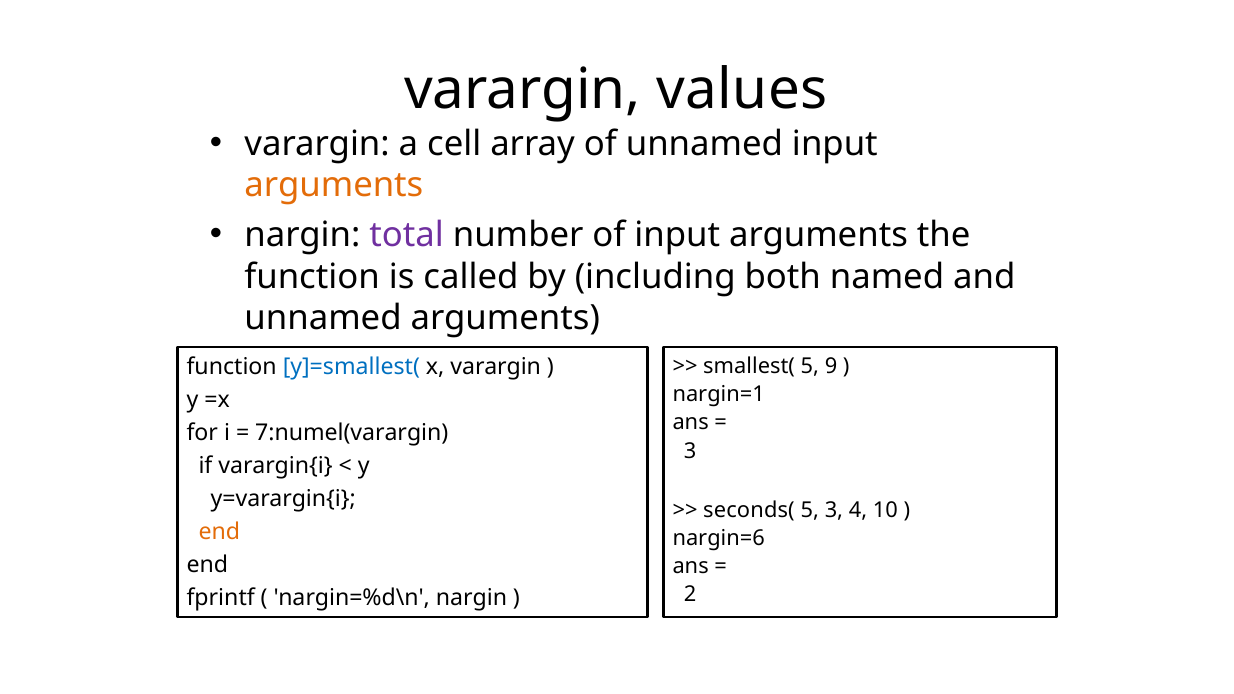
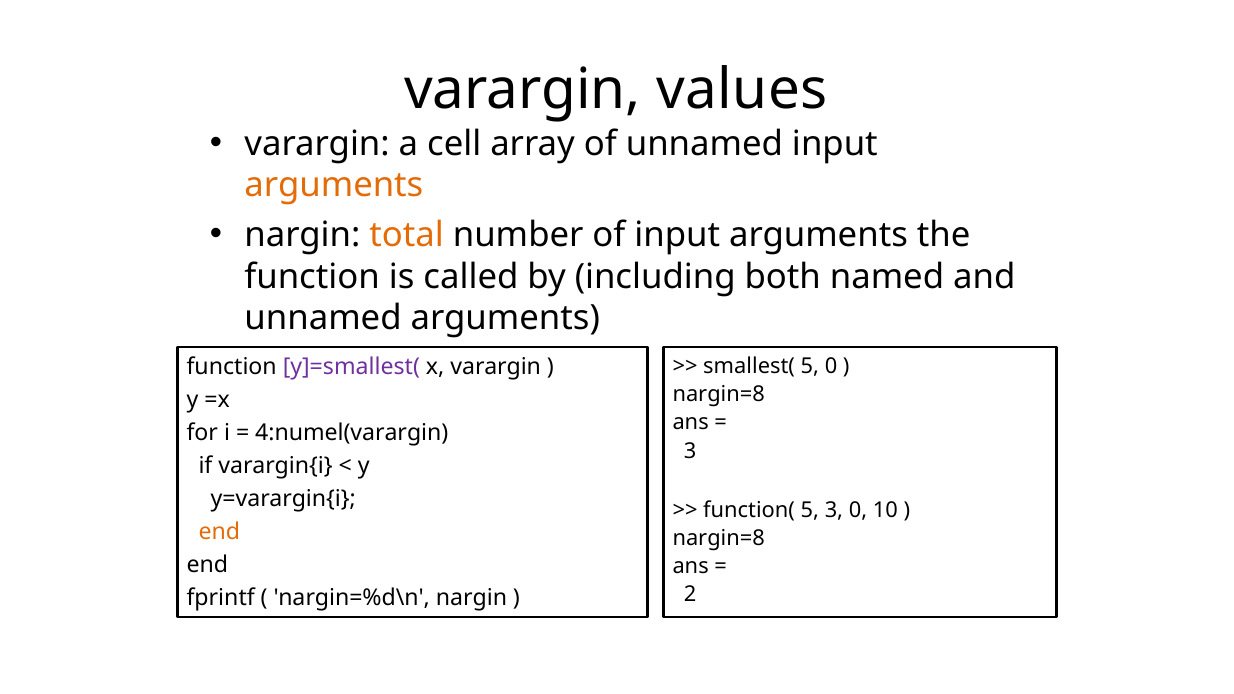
total colour: purple -> orange (407, 235)
5 9: 9 -> 0 (831, 366)
y]=smallest( colour: blue -> purple (351, 367)
nargin=1: nargin=1 -> nargin=8 (719, 394)
7:numel(varargin: 7:numel(varargin -> 4:numel(varargin (352, 433)
seconds(: seconds( -> function( (749, 510)
3 4: 4 -> 0 (858, 510)
nargin=6: nargin=6 -> nargin=8 (719, 538)
